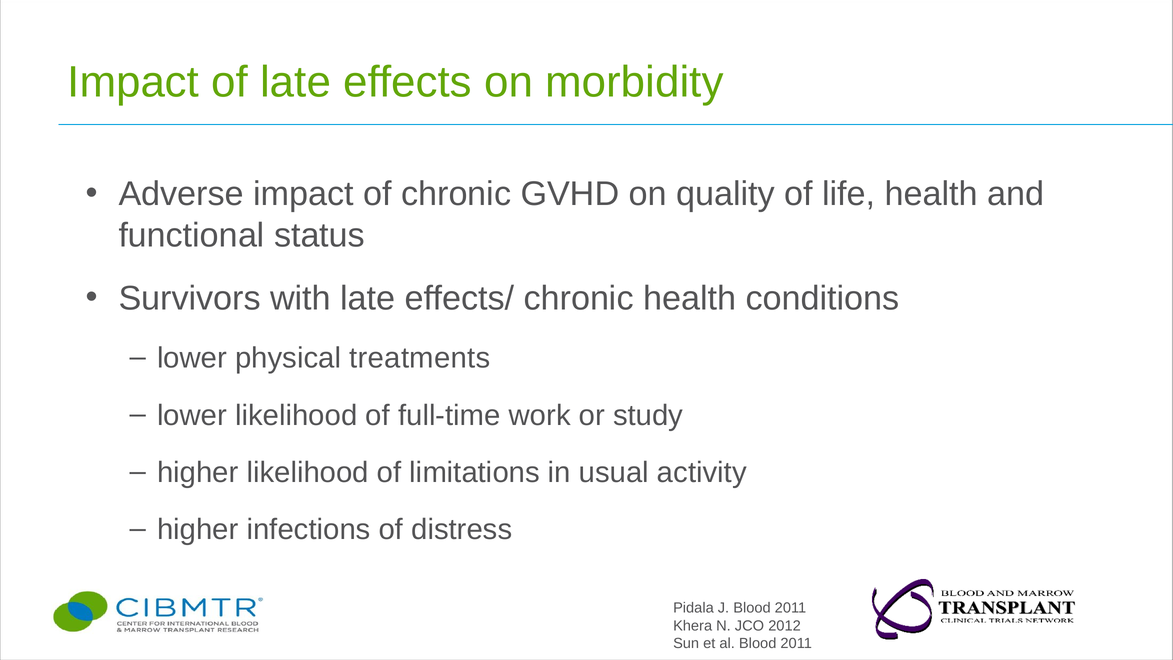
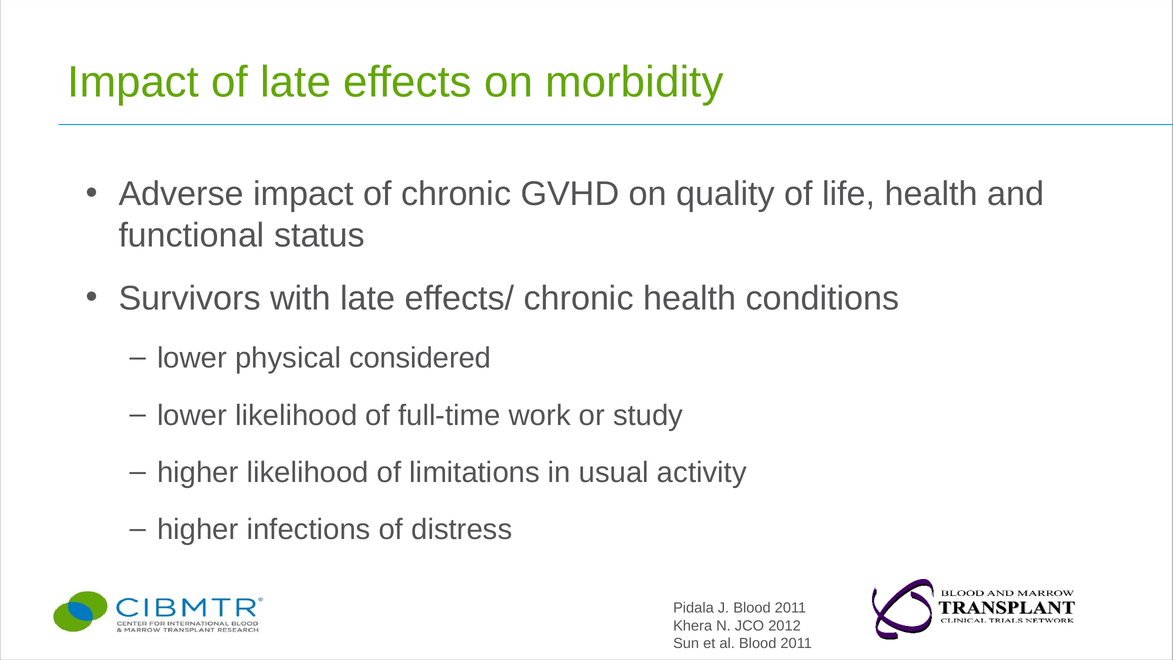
treatments: treatments -> considered (420, 358)
